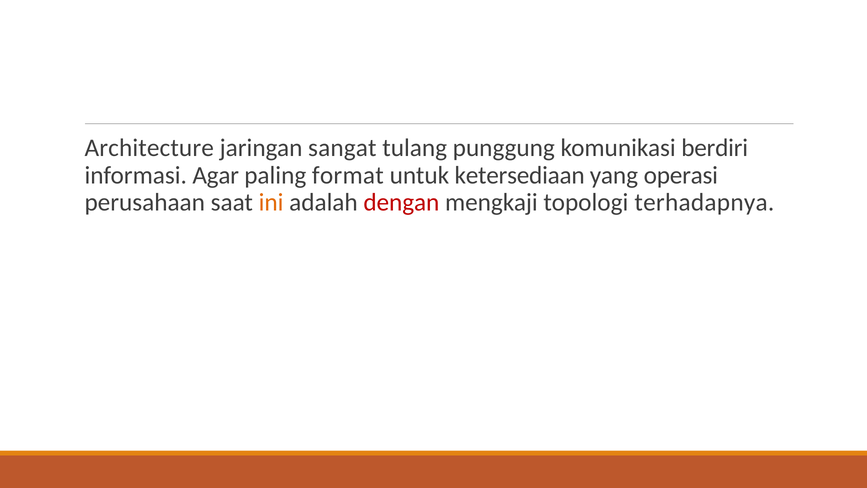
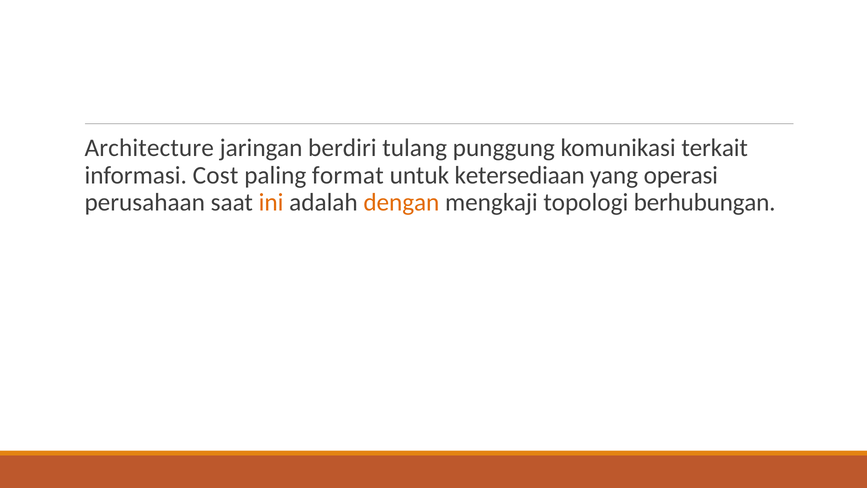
sangat: sangat -> berdiri (342, 148)
berdiri: berdiri -> terkait (715, 148)
Agar: Agar -> Cost (215, 175)
dengan colour: red -> orange (401, 202)
terhadapnya: terhadapnya -> berhubungan (705, 202)
